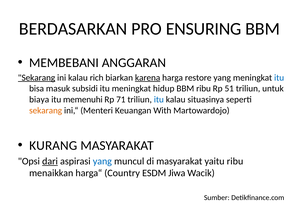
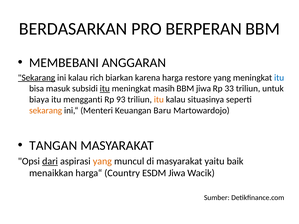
ENSURING: ENSURING -> BERPERAN (204, 29)
karena underline: present -> none (148, 78)
itu underline: none -> present (105, 89)
hidup: hidup -> masih (164, 89)
BBM ribu: ribu -> jiwa (204, 89)
51: 51 -> 33 (229, 89)
memenuhi: memenuhi -> mengganti (83, 100)
71: 71 -> 93 (121, 100)
itu colour: blue -> orange (159, 100)
With: With -> Baru (162, 111)
KURANG: KURANG -> TANGAN (53, 146)
yang colour: blue -> orange (102, 161)
yaitu ribu: ribu -> baik (235, 161)
